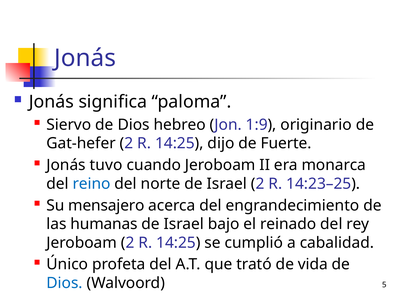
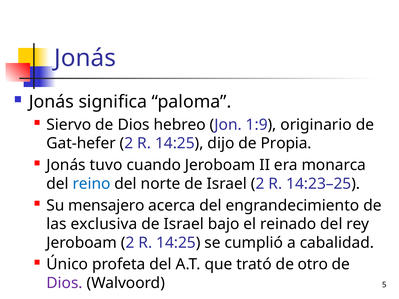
Fuerte: Fuerte -> Propia (286, 143)
humanas: humanas -> exclusiva (104, 224)
vida: vida -> otro (313, 265)
Dios colour: blue -> purple (65, 283)
